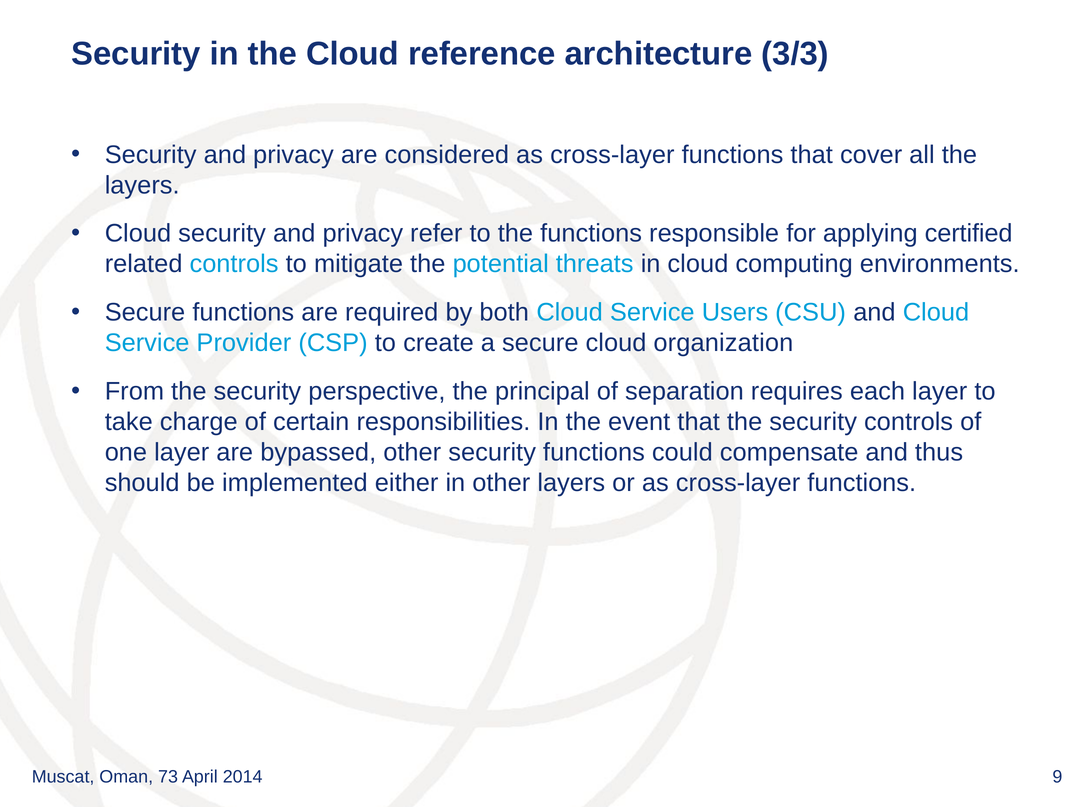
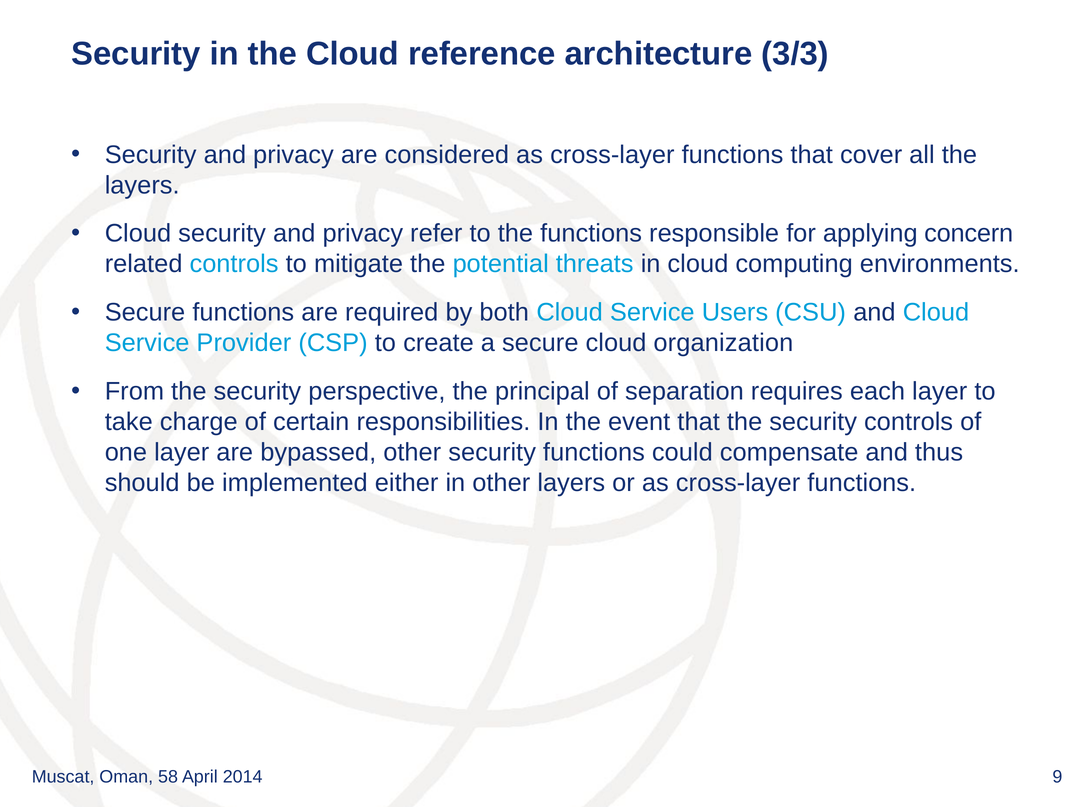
certified: certified -> concern (969, 234)
73: 73 -> 58 (168, 777)
